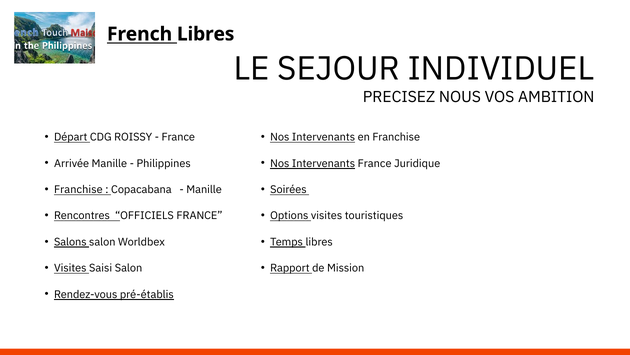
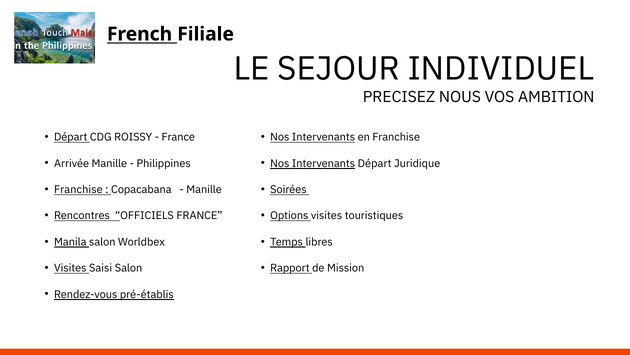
French Libres: Libres -> Filiale (206, 34)
Intervenants France: France -> Départ (375, 163)
Salons: Salons -> Manila (70, 242)
